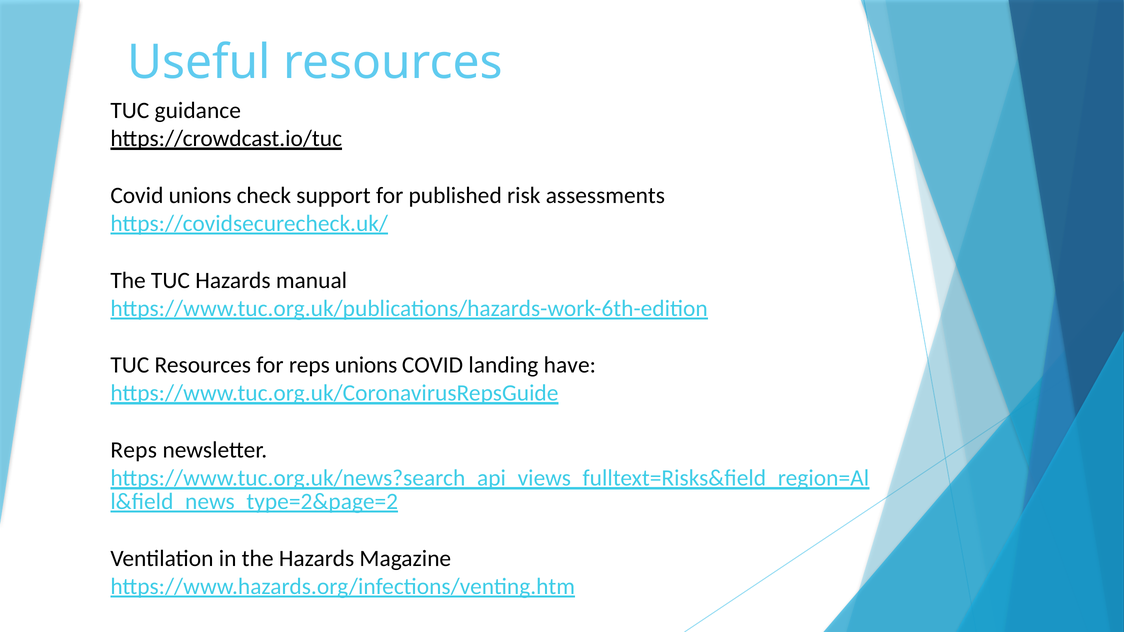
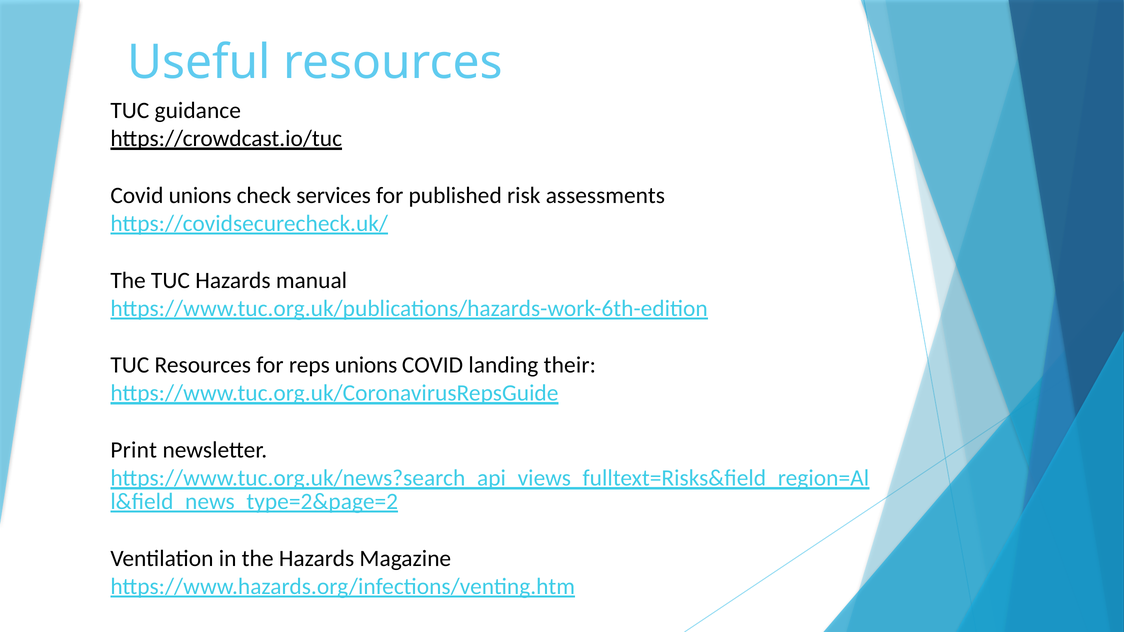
support: support -> services (334, 196)
have: have -> their (570, 365)
Reps: Reps -> Print (134, 450)
